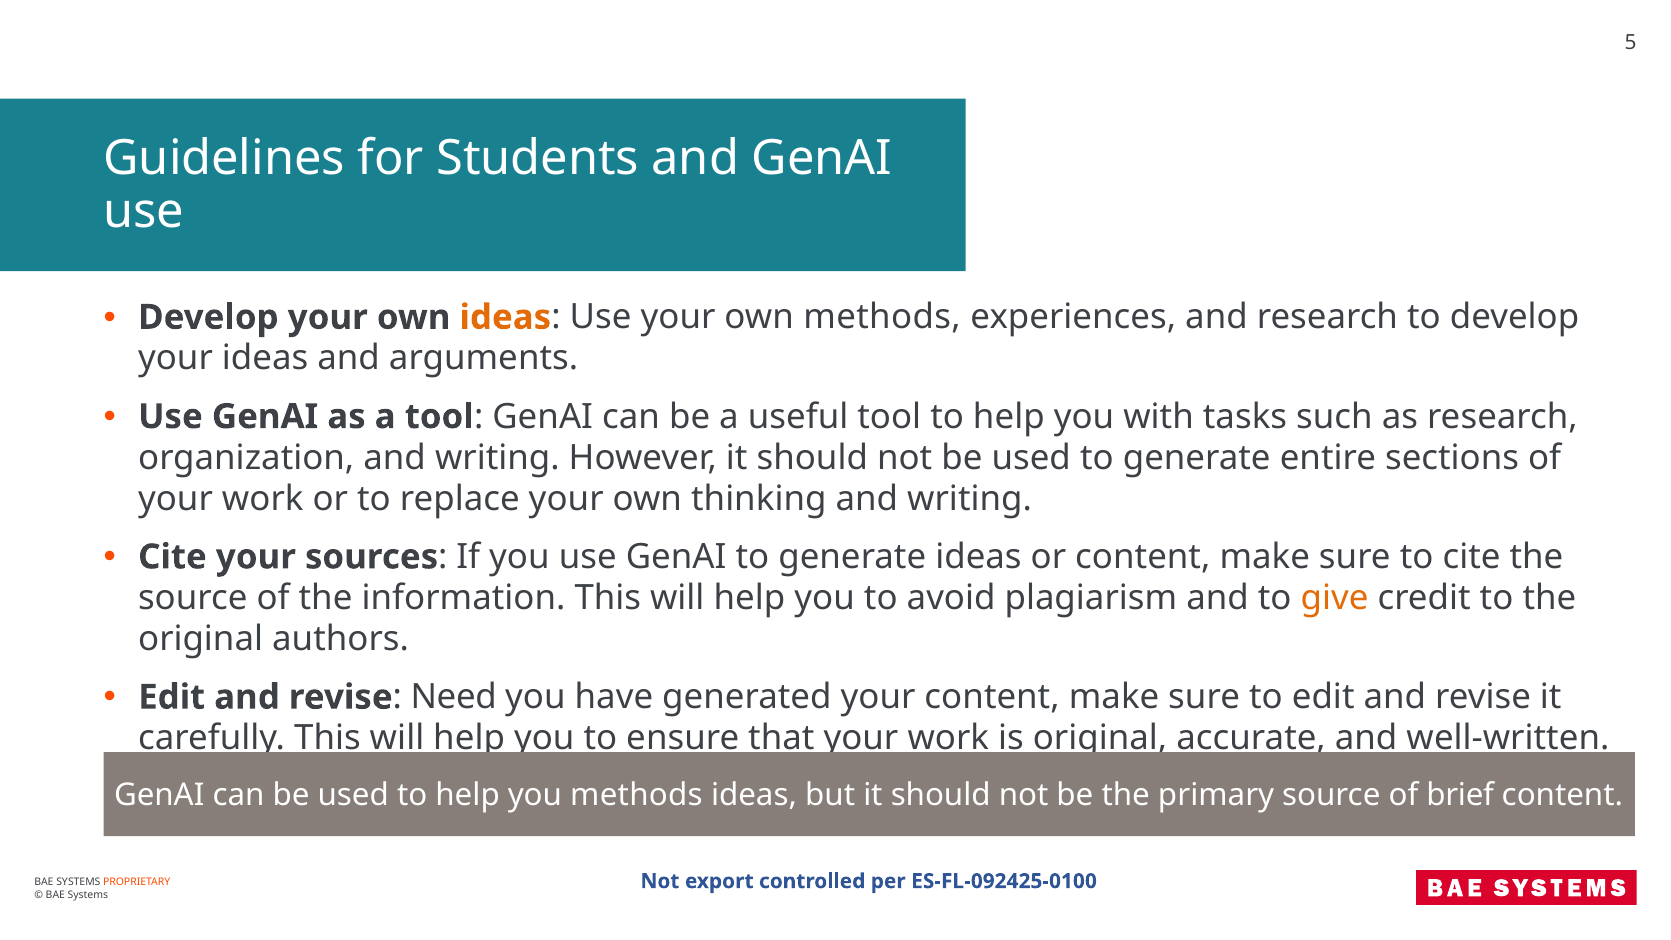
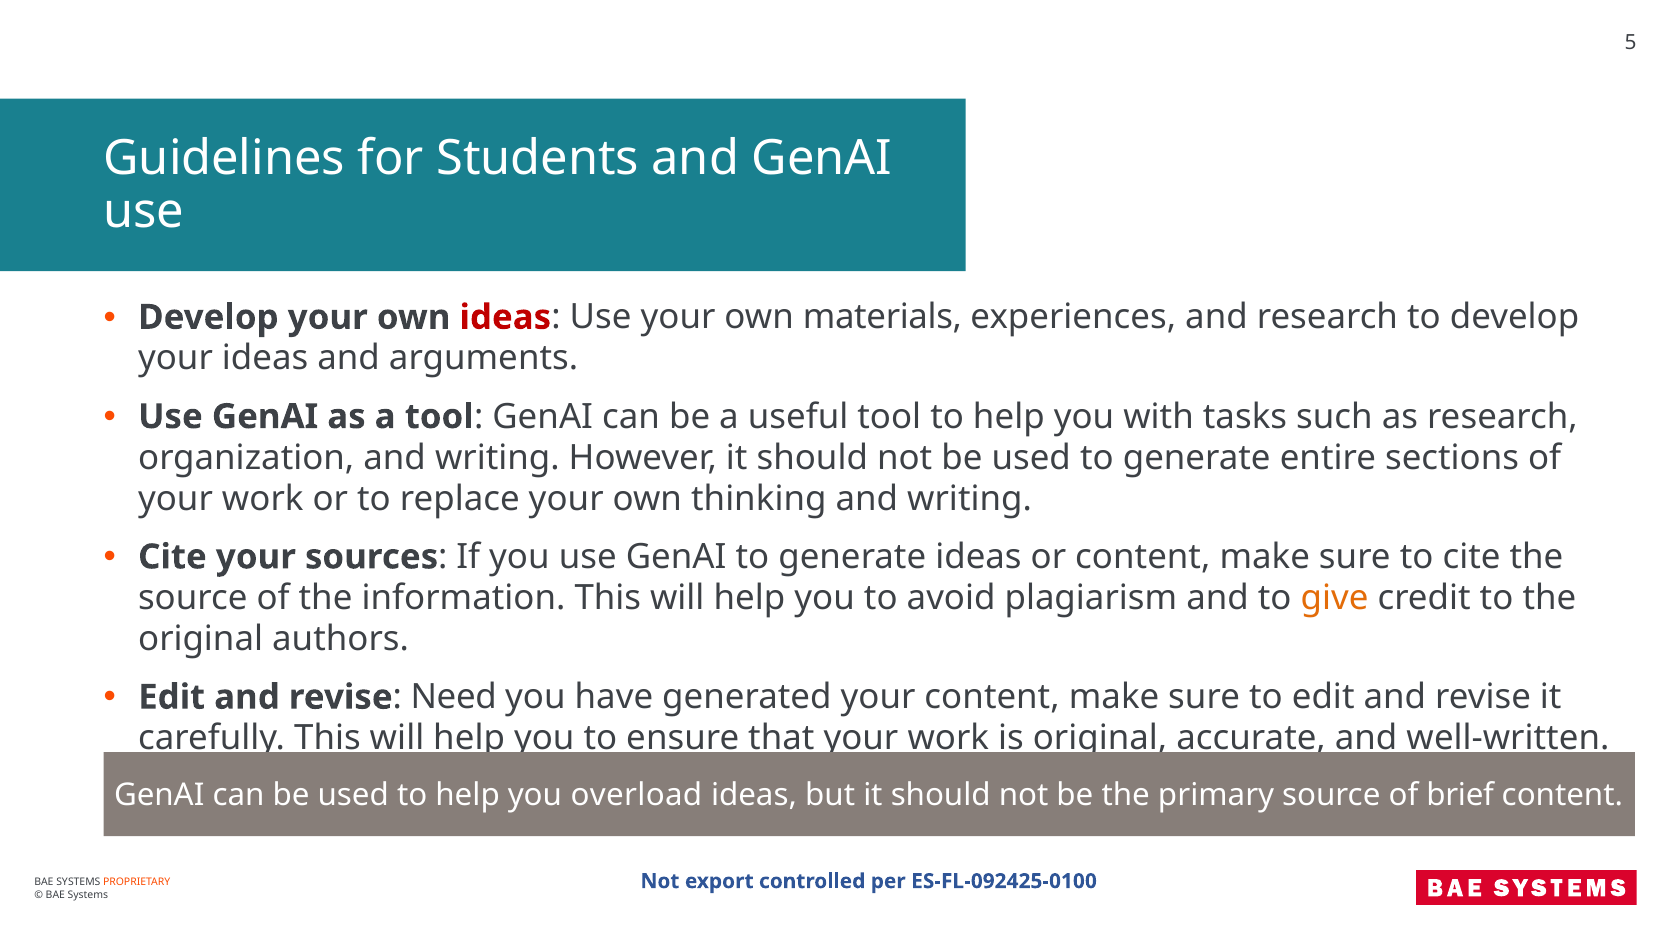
ideas colour: orange -> red (505, 317)
own methods: methods -> materials (882, 317)
you methods: methods -> overload (636, 795)
